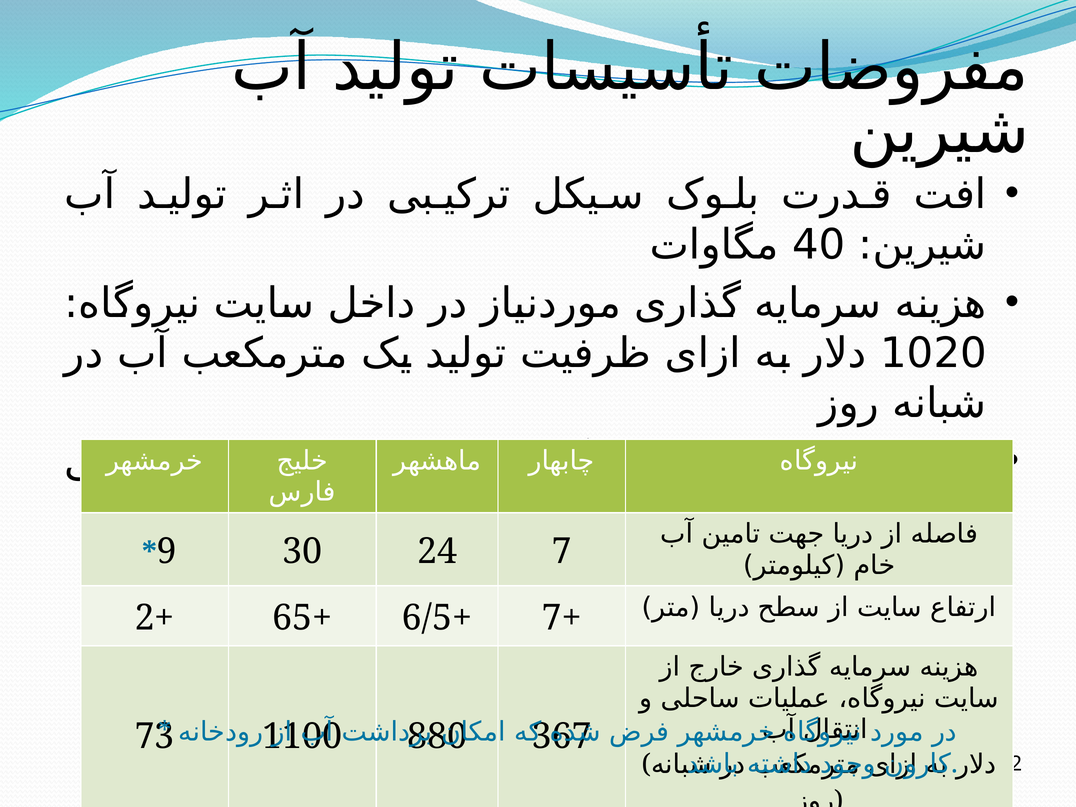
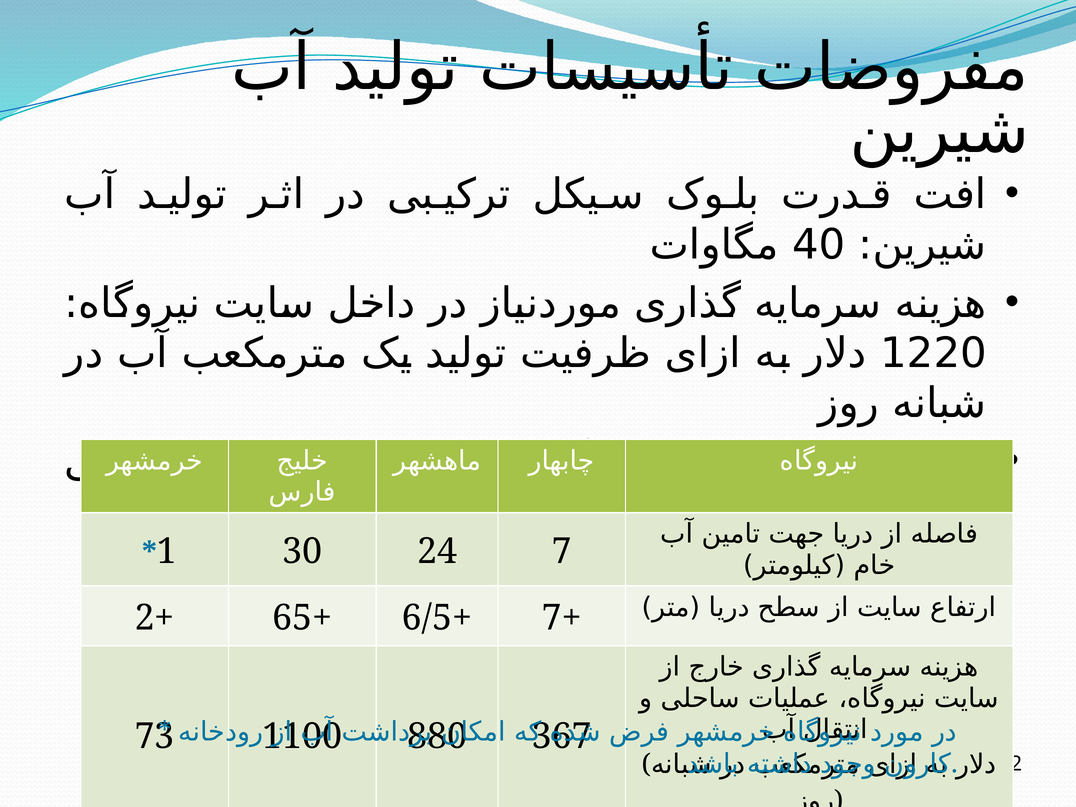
1020: 1020 -> 1220 (934, 353)
9: 9 -> 1 (167, 551)
